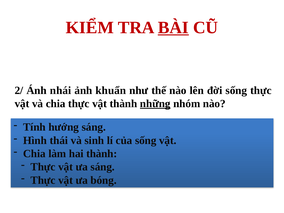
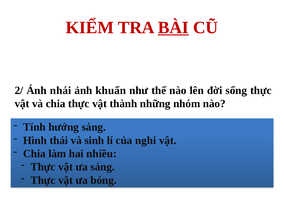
những underline: present -> none (155, 104)
của sống: sống -> nghi (146, 140)
hai thành: thành -> nhiều (102, 154)
